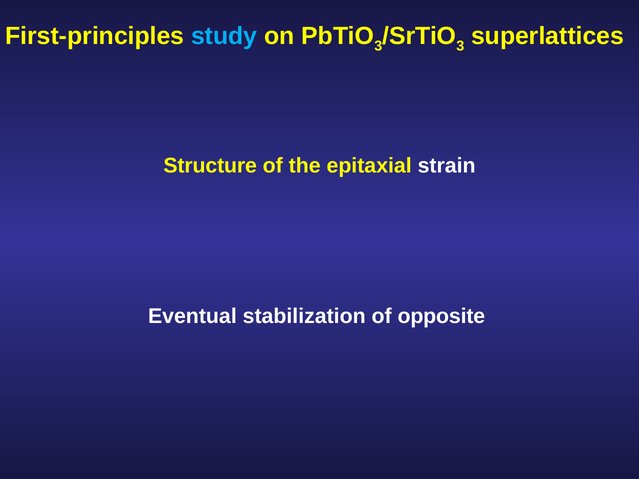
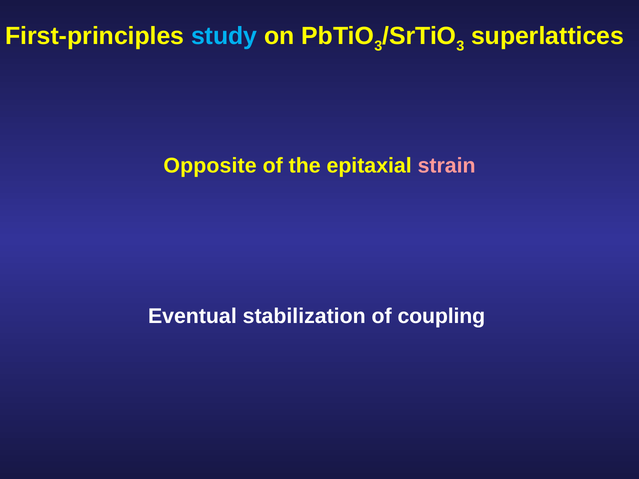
Structure: Structure -> Opposite (210, 166)
strain colour: white -> pink (447, 166)
opposite: opposite -> coupling (441, 316)
